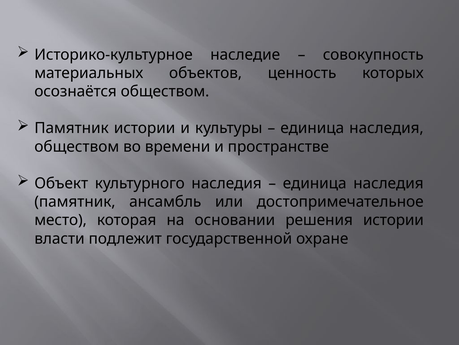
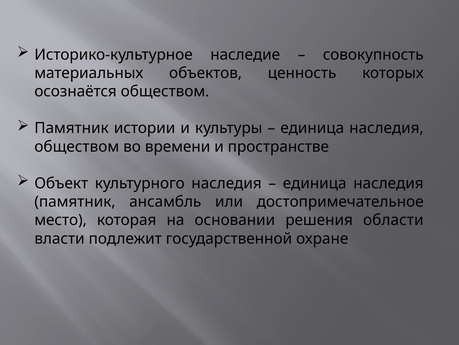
решения истории: истории -> области (393, 220)
